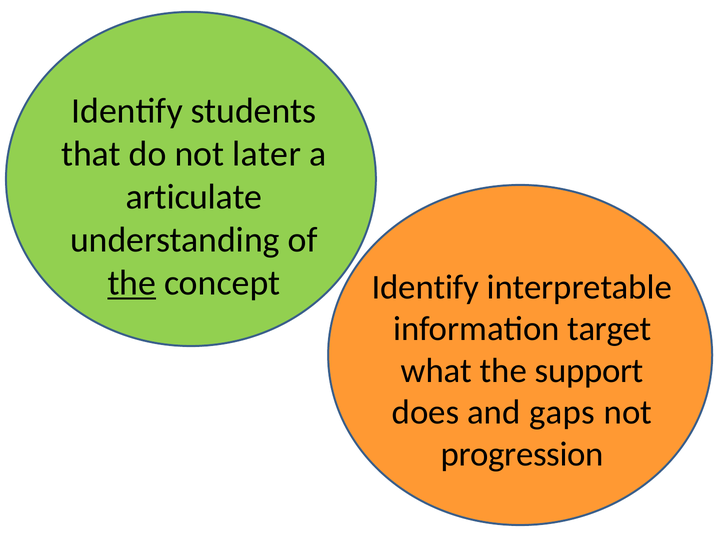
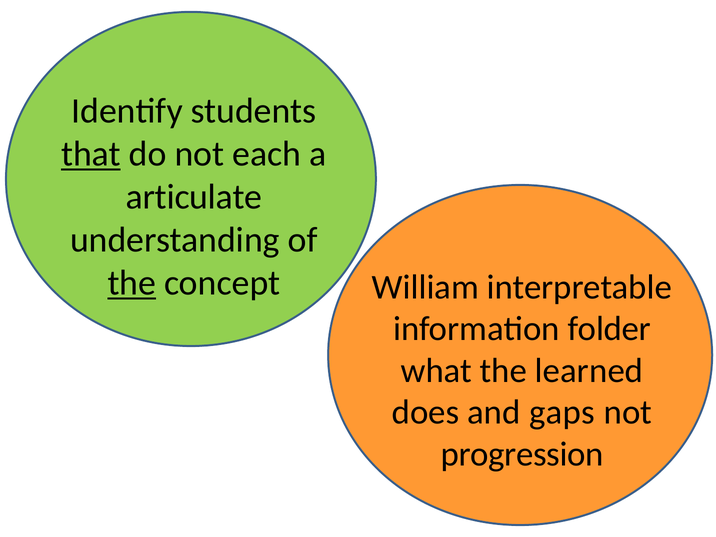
that underline: none -> present (91, 154)
later: later -> each (267, 154)
concept Identify: Identify -> William (425, 287)
target: target -> folder (609, 329)
support: support -> learned (589, 371)
